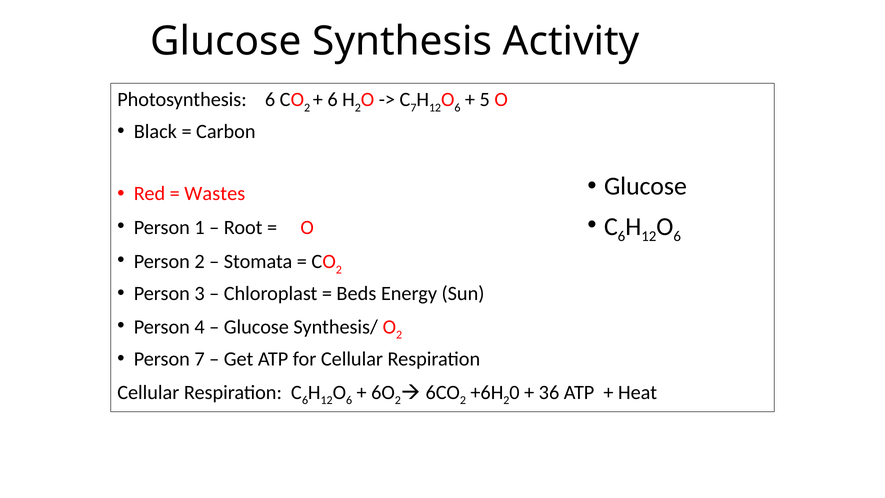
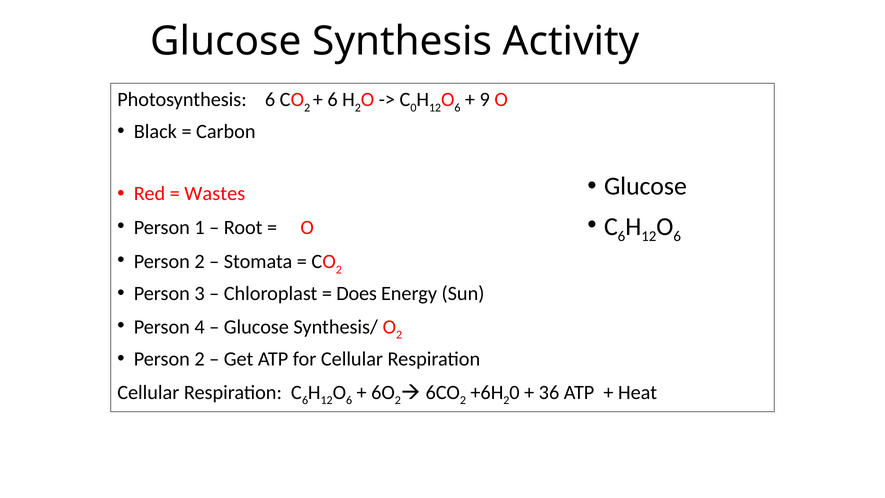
7: 7 -> 0 (413, 108)
5: 5 -> 9 (485, 100)
Beds: Beds -> Does (357, 293)
7: 7 -> 2 (200, 359)
